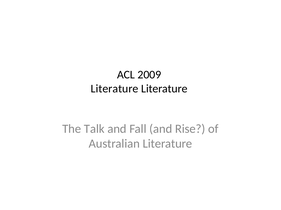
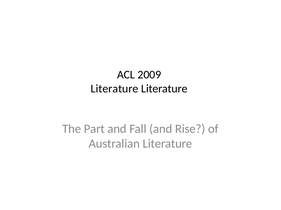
Talk: Talk -> Part (94, 129)
